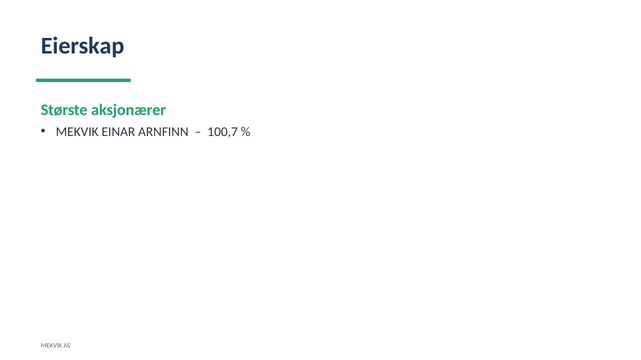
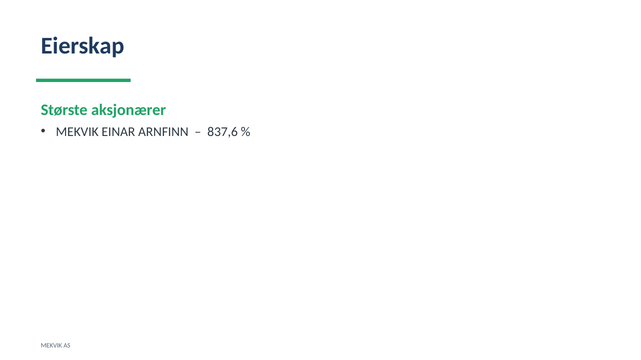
100,7: 100,7 -> 837,6 (223, 132)
